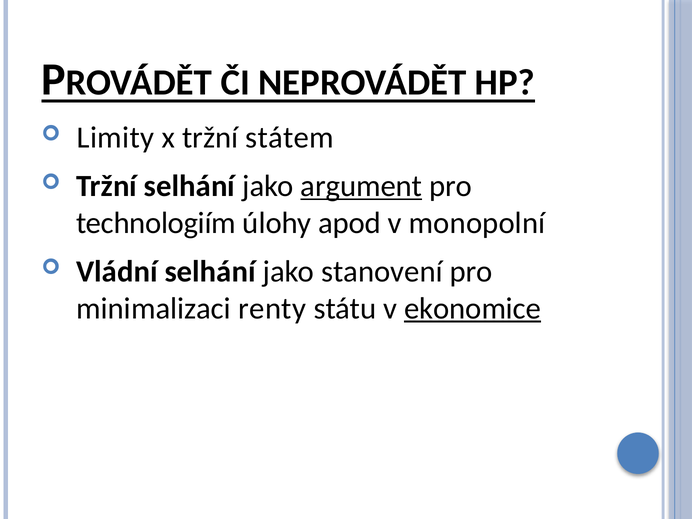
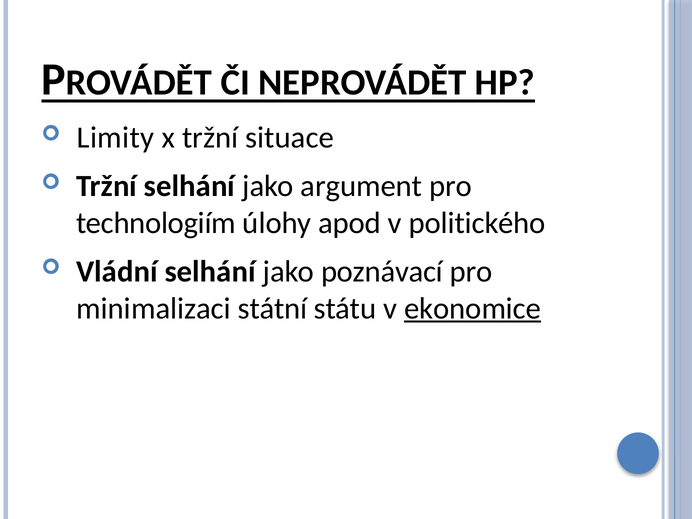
státem: státem -> situace (290, 138)
argument underline: present -> none (361, 186)
monopolní: monopolní -> politického (477, 223)
stanovení: stanovení -> poznávací (382, 271)
renty: renty -> státní (272, 308)
